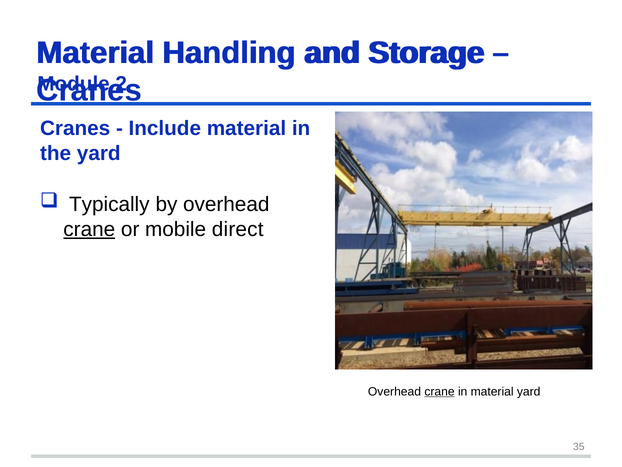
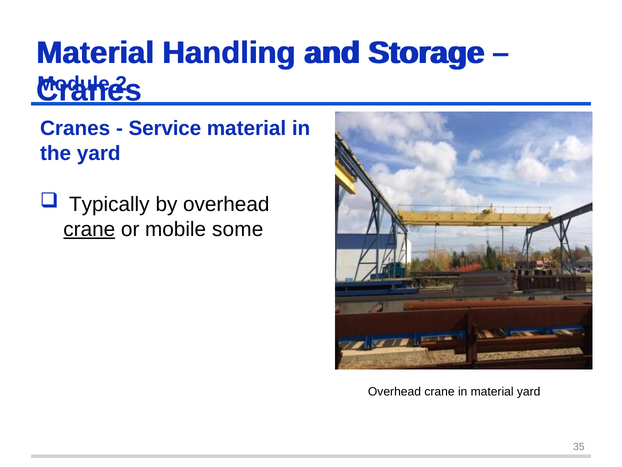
Include: Include -> Service (165, 128)
direct: direct -> some (238, 229)
crane underline: present -> none (440, 391)
